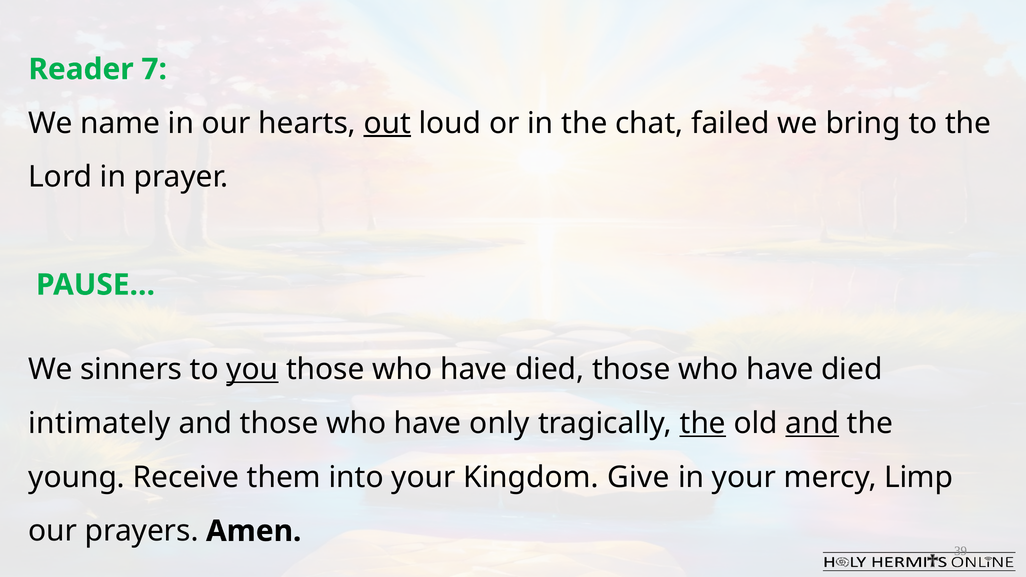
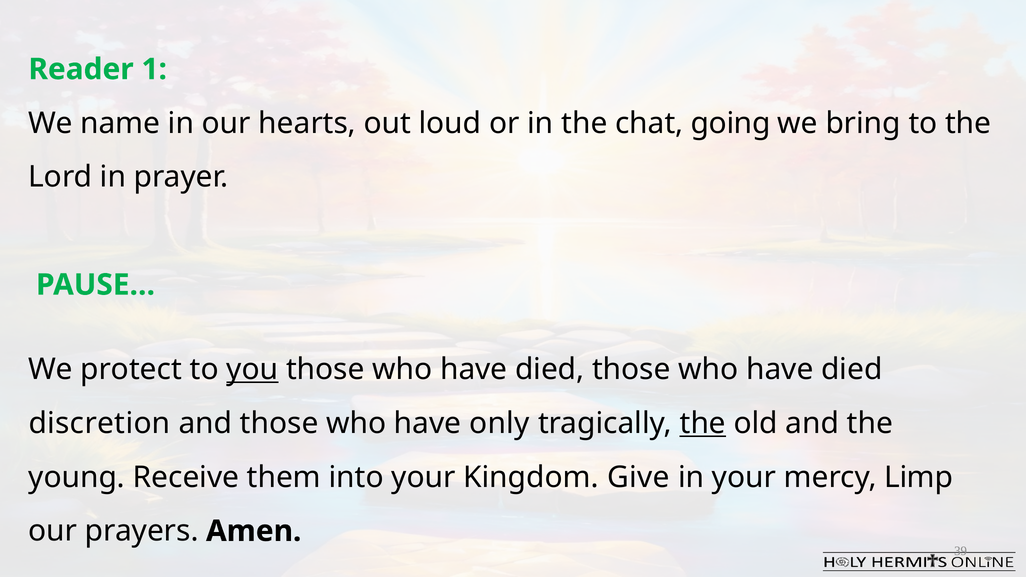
7: 7 -> 1 (154, 69)
out underline: present -> none (387, 123)
failed: failed -> going (731, 123)
sinners: sinners -> protect (131, 370)
intimately: intimately -> discretion (100, 423)
and underline: present -> none (812, 423)
